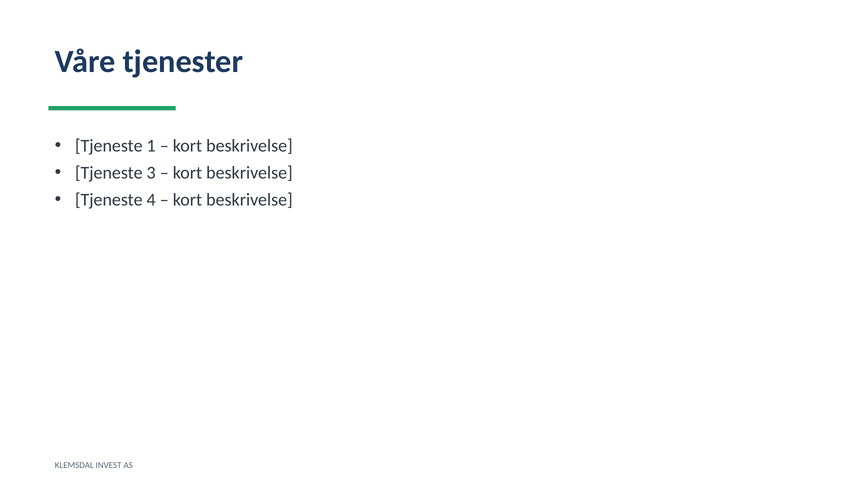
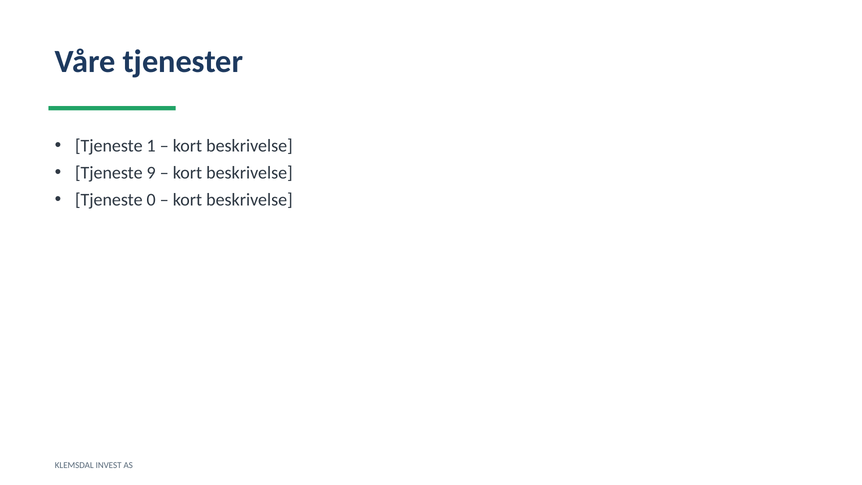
3: 3 -> 9 (151, 173)
4: 4 -> 0 (151, 200)
